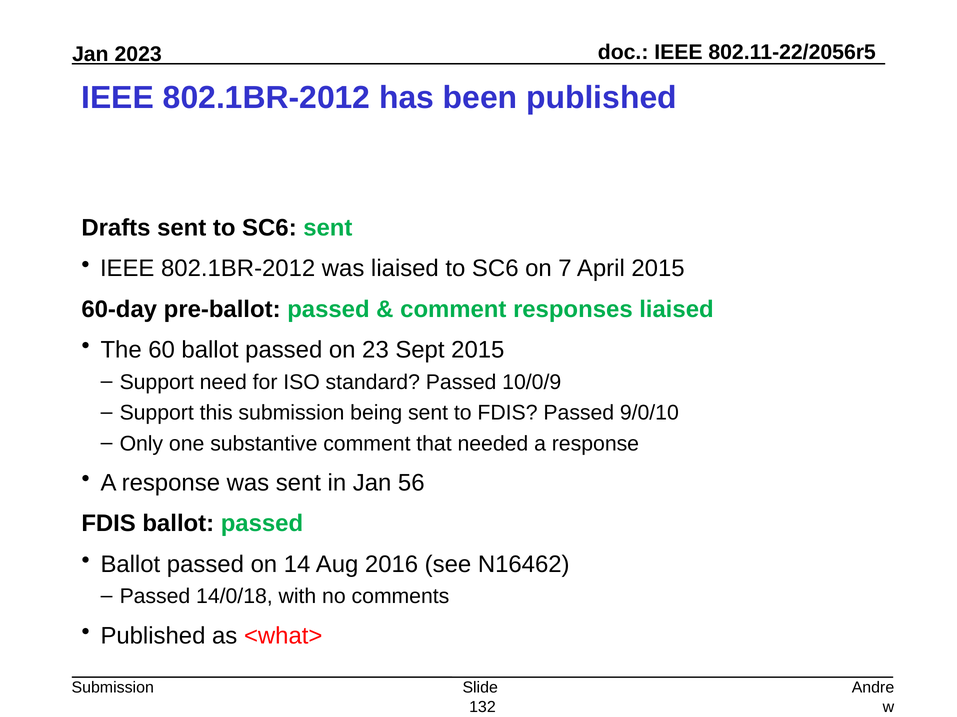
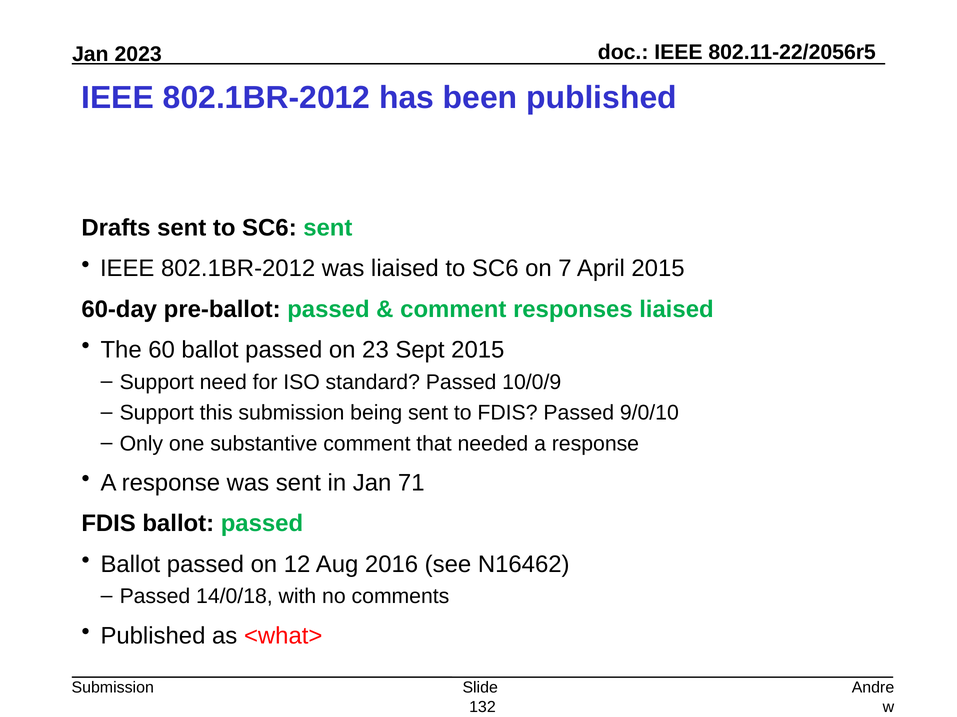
56: 56 -> 71 (411, 483)
14: 14 -> 12 (297, 565)
